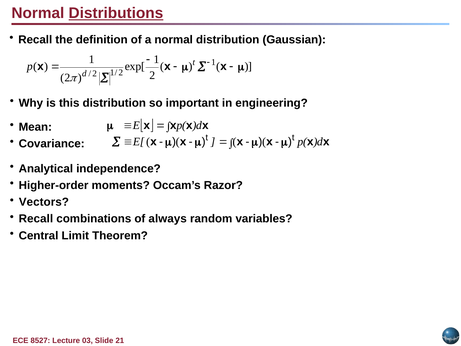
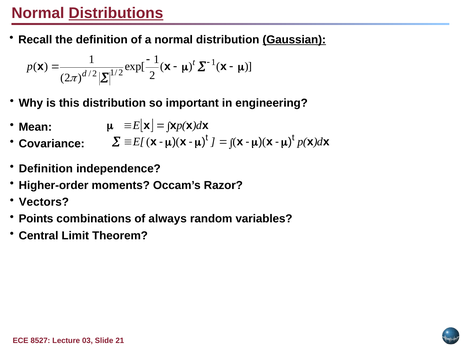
Gaussian underline: none -> present (294, 40)
Analytical: Analytical -> Definition (46, 169)
Recall: Recall -> Points (36, 219)
